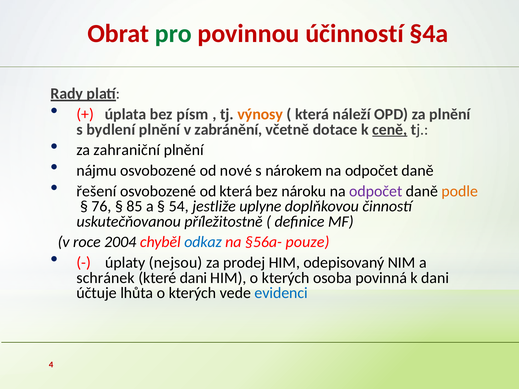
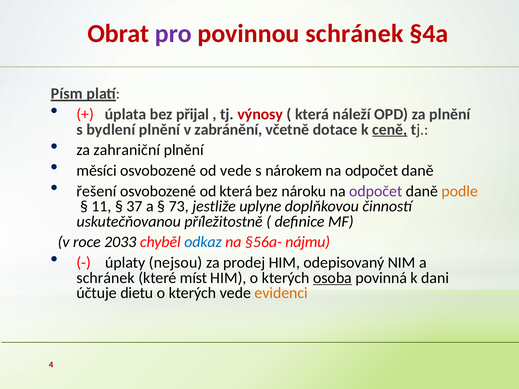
pro colour: green -> purple (173, 34)
povinnou účinností: účinností -> schránek (354, 34)
Rady: Rady -> Písm (67, 94)
písm: písm -> přijal (193, 114)
výnosy colour: orange -> red (260, 114)
nájmu: nájmu -> měsíci (97, 171)
od nové: nové -> vede (236, 171)
76: 76 -> 11 (102, 206)
85: 85 -> 37 (135, 206)
54: 54 -> 73 (179, 206)
2004: 2004 -> 2033 (120, 242)
pouze: pouze -> nájmu (308, 242)
které dani: dani -> míst (194, 278)
osoba underline: none -> present (333, 278)
lhůta: lhůta -> dietu (137, 293)
evidenci colour: blue -> orange (281, 293)
